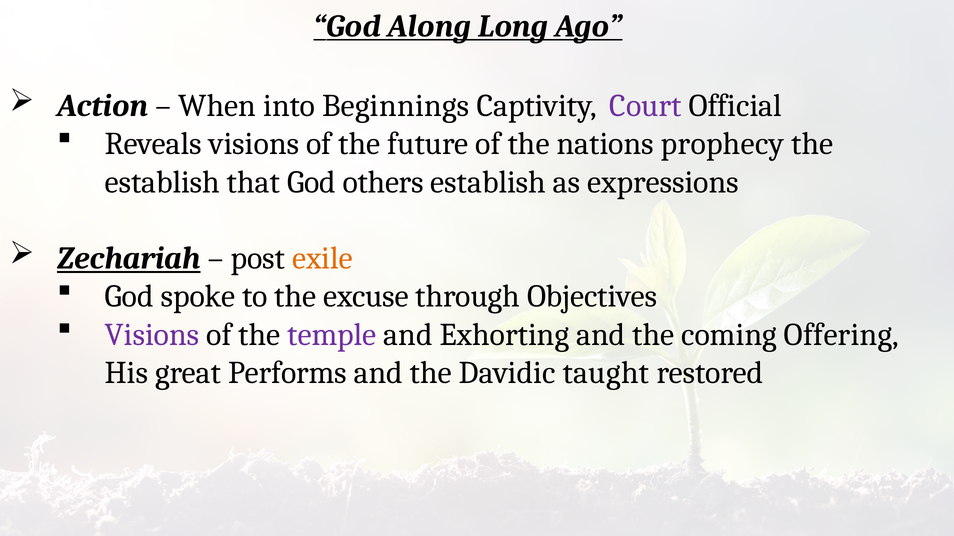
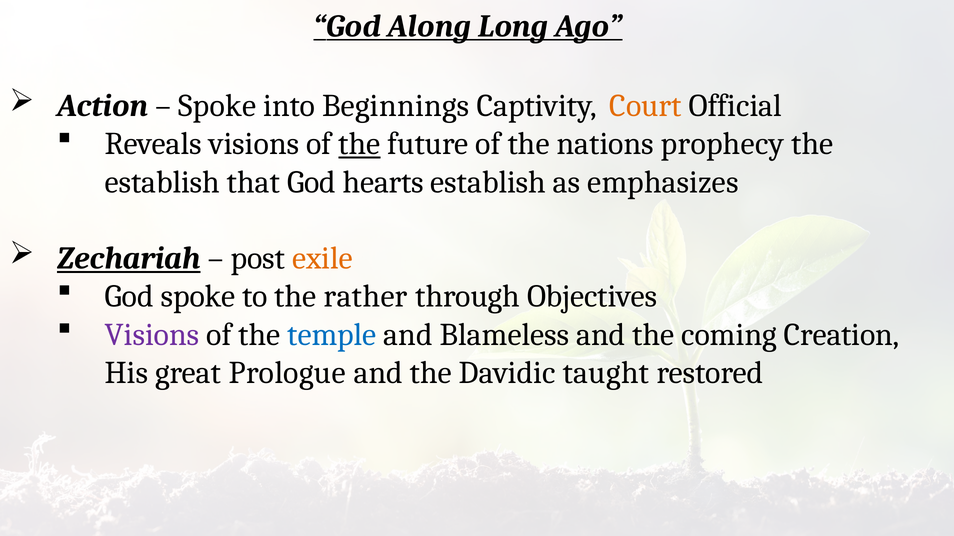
When: When -> Spoke (217, 106)
Court colour: purple -> orange (646, 106)
the underline: none -> present (359, 144)
others: others -> hearts (383, 182)
expressions: expressions -> emphasizes (663, 182)
excuse: excuse -> rather (366, 297)
temple colour: purple -> blue (332, 335)
Exhorting: Exhorting -> Blameless (504, 335)
Offering: Offering -> Creation (842, 335)
Performs: Performs -> Prologue (287, 373)
